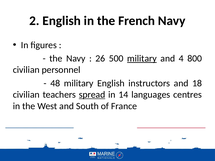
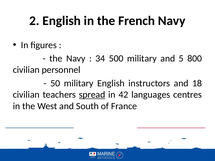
26: 26 -> 34 (100, 58)
military underline: present -> none (142, 58)
4: 4 -> 5 (181, 58)
48: 48 -> 50 (55, 83)
14: 14 -> 42 (123, 95)
